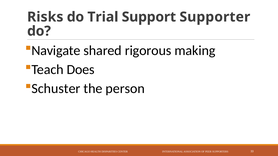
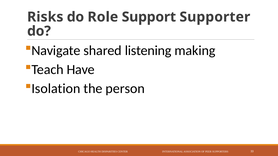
Trial: Trial -> Role (103, 17)
rigorous: rigorous -> listening (148, 51)
Does: Does -> Have (81, 70)
Schuster: Schuster -> Isolation (56, 89)
